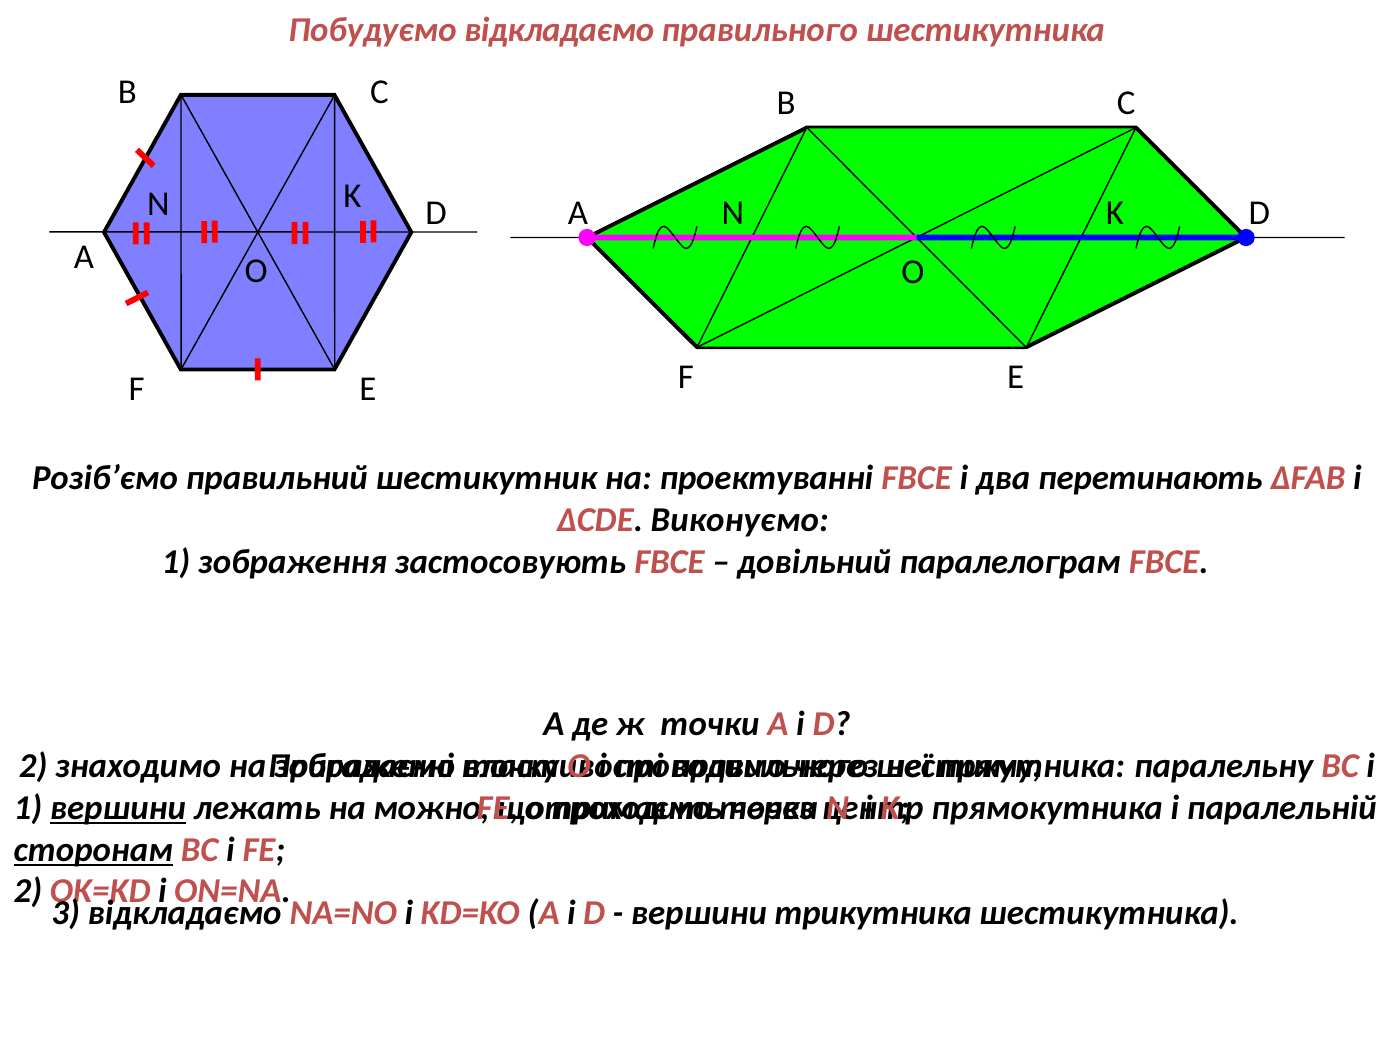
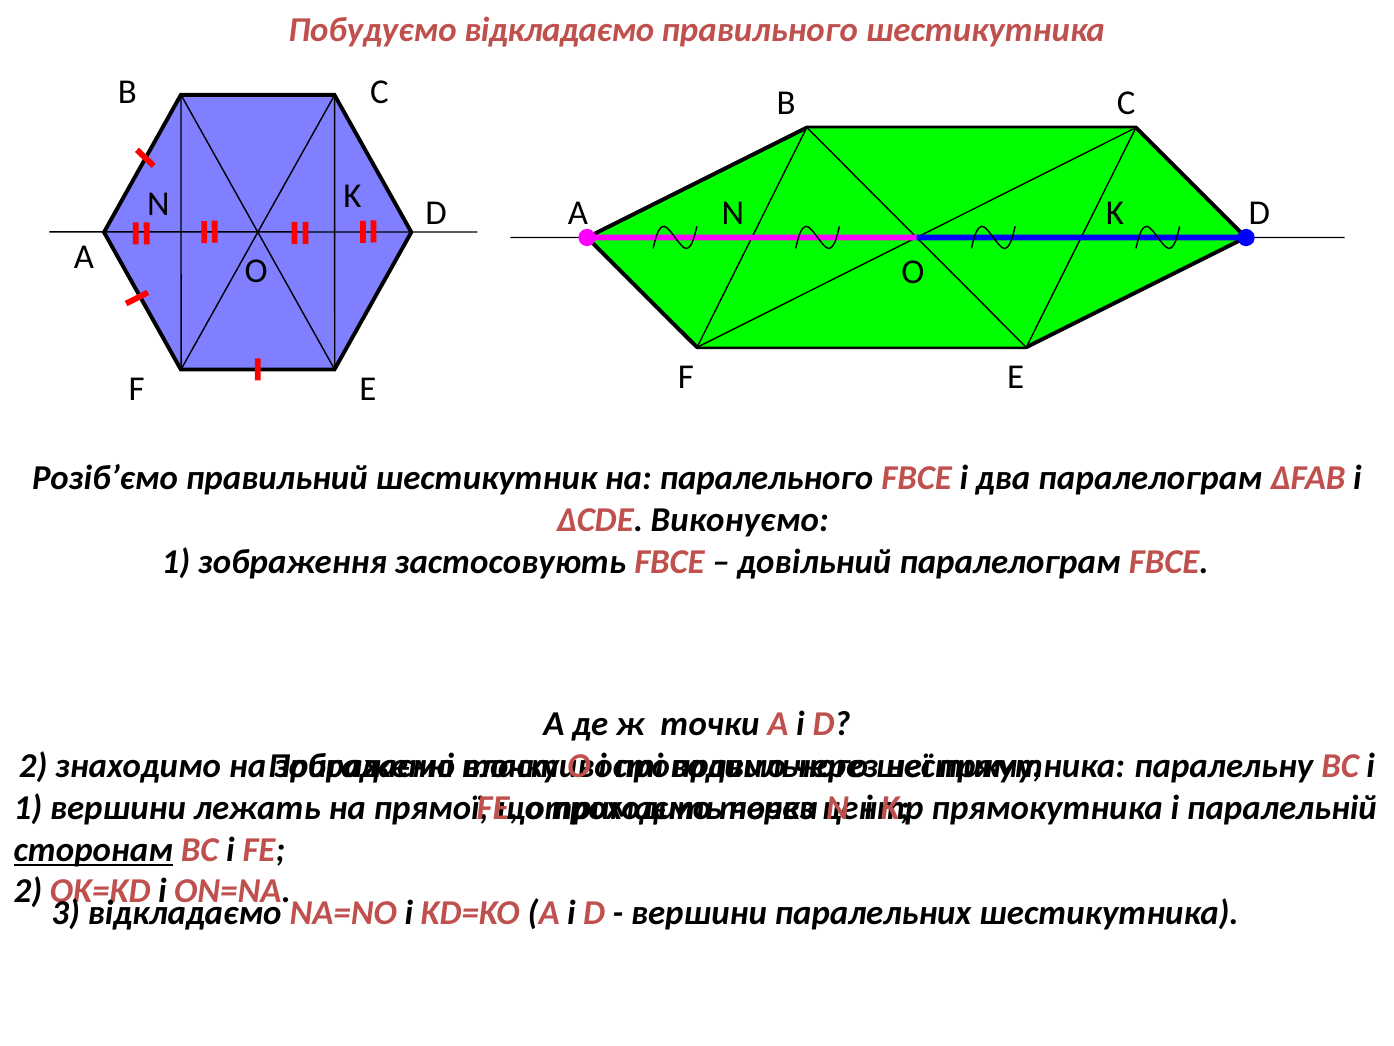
проектуванні: проектуванні -> паралельного (766, 478)
два перетинають: перетинають -> паралелограм (1150, 478)
вершини underline: present -> none (118, 807)
можно: можно -> прямої (431, 807)
трикутника: трикутника -> паралельних (873, 913)
